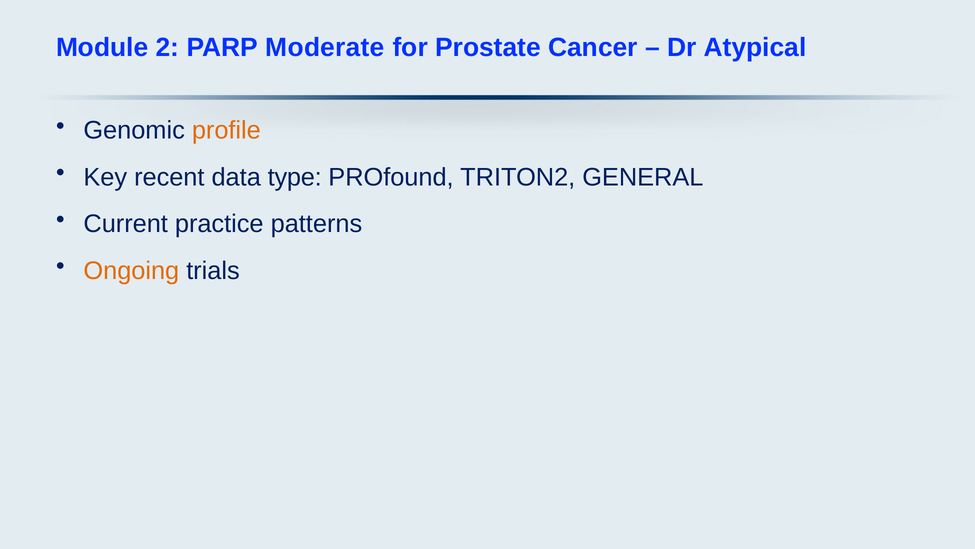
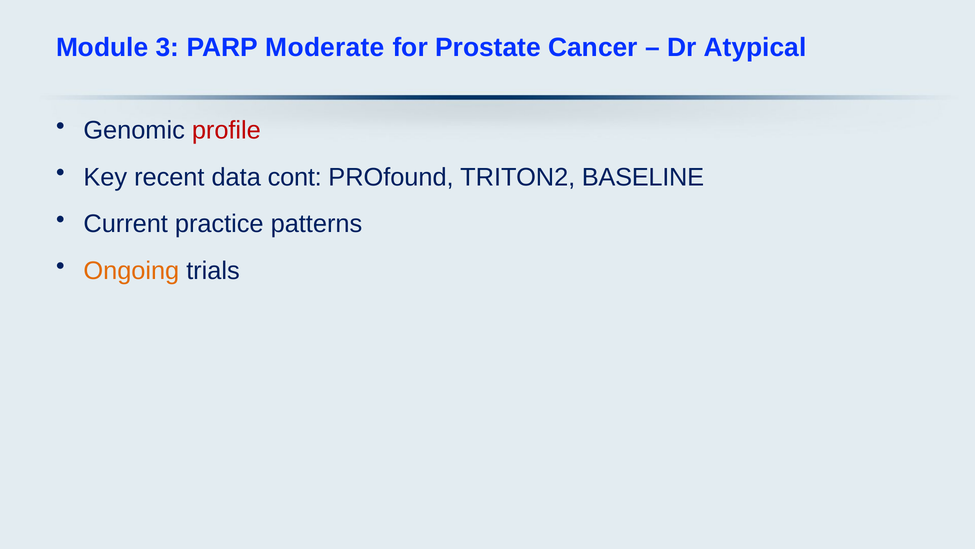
2: 2 -> 3 (168, 48)
profile colour: orange -> red (226, 130)
type: type -> cont (295, 177)
GENERAL: GENERAL -> BASELINE (643, 177)
